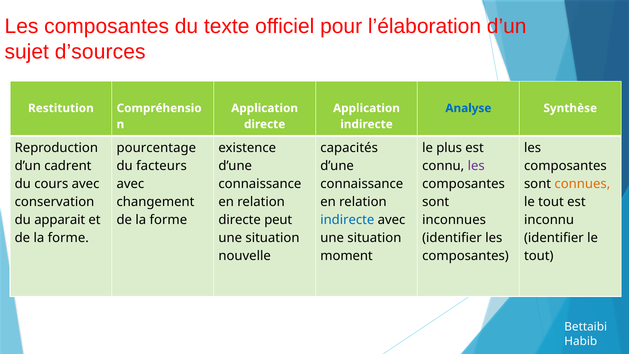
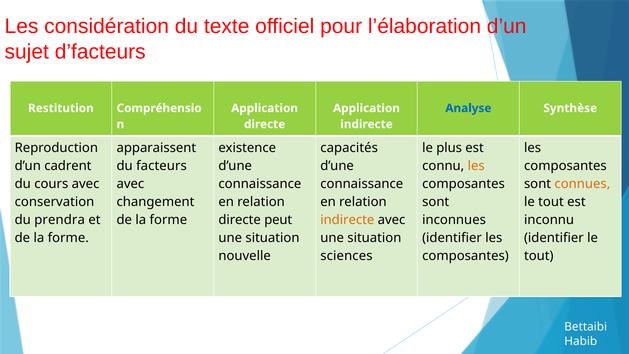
composantes: composantes -> considération (107, 26)
d’sources: d’sources -> d’facteurs (100, 52)
pourcentage: pourcentage -> apparaissent (156, 148)
les colour: purple -> orange (476, 166)
apparait: apparait -> prendra (60, 220)
indirecte colour: blue -> orange (347, 220)
moment: moment -> sciences (346, 256)
